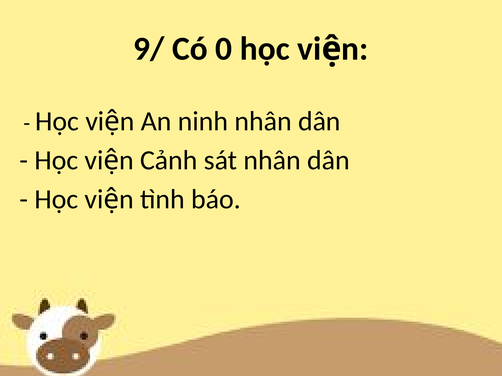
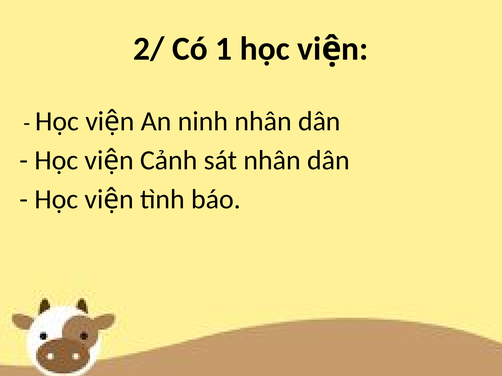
9/: 9/ -> 2/ (149, 49)
0: 0 -> 1 (224, 49)
